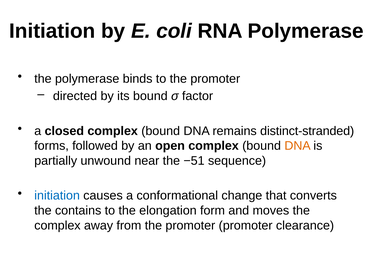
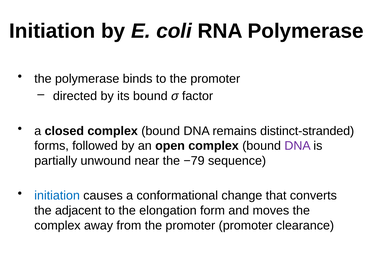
DNA colour: orange -> purple (298, 146)
−51: −51 -> −79 (194, 161)
contains: contains -> adjacent (78, 210)
